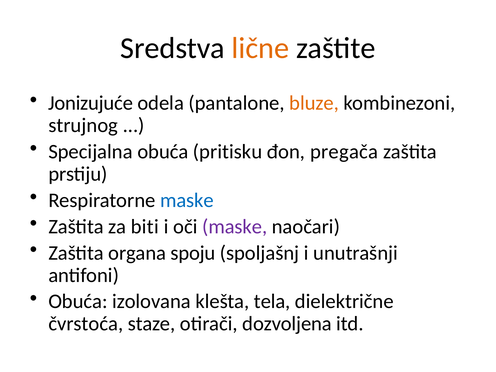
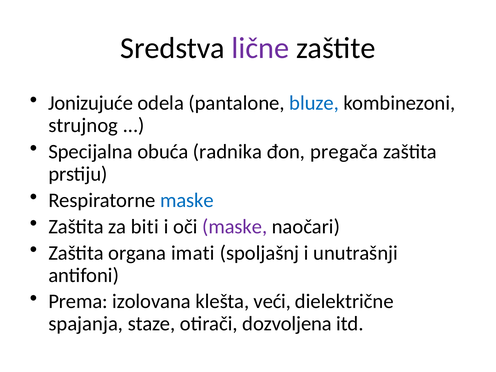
lične colour: orange -> purple (260, 48)
bluze colour: orange -> blue (314, 103)
pritisku: pritisku -> radnika (228, 152)
spoju: spoju -> imati (193, 253)
Obuća: Obuća -> Prema (78, 302)
tela: tela -> veći (272, 302)
čvrstoća: čvrstoća -> spajanja (86, 324)
